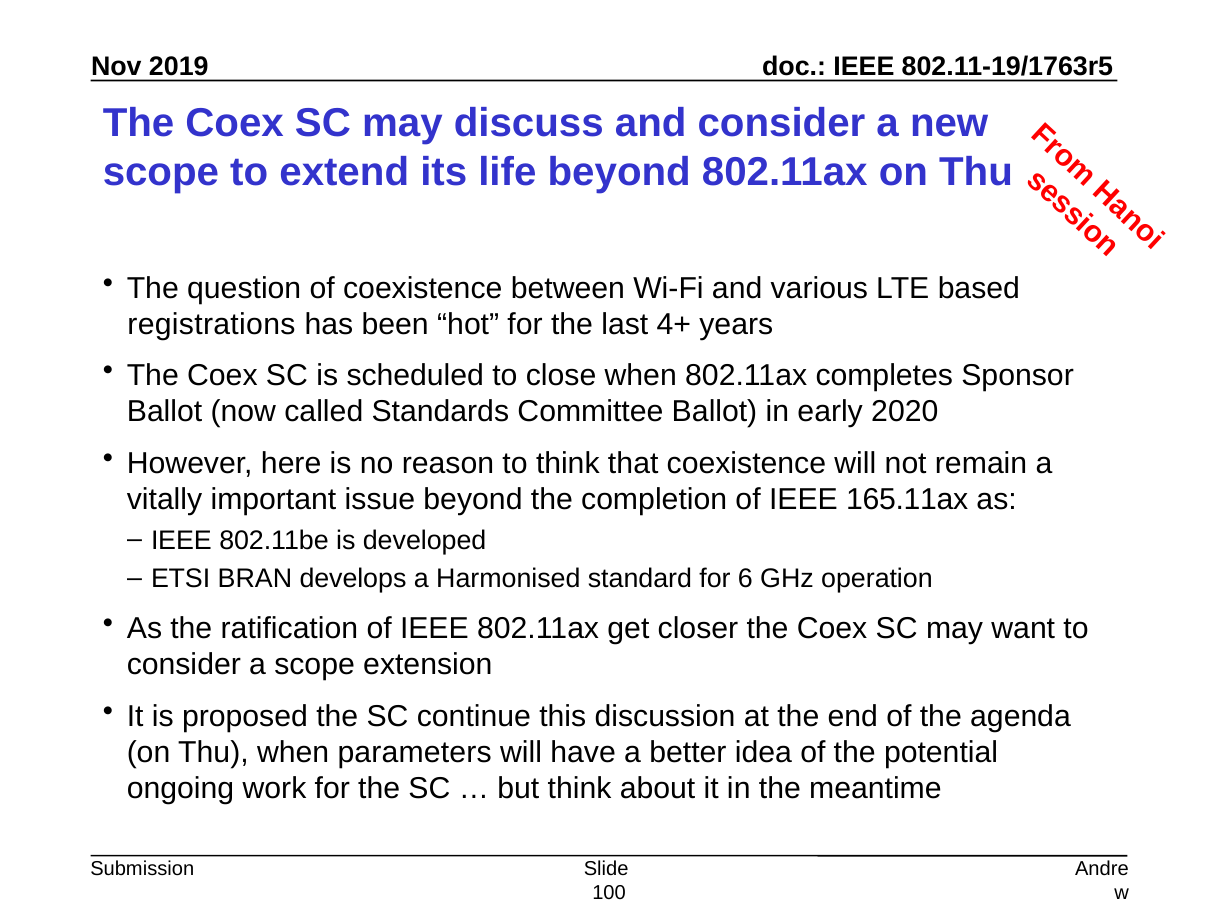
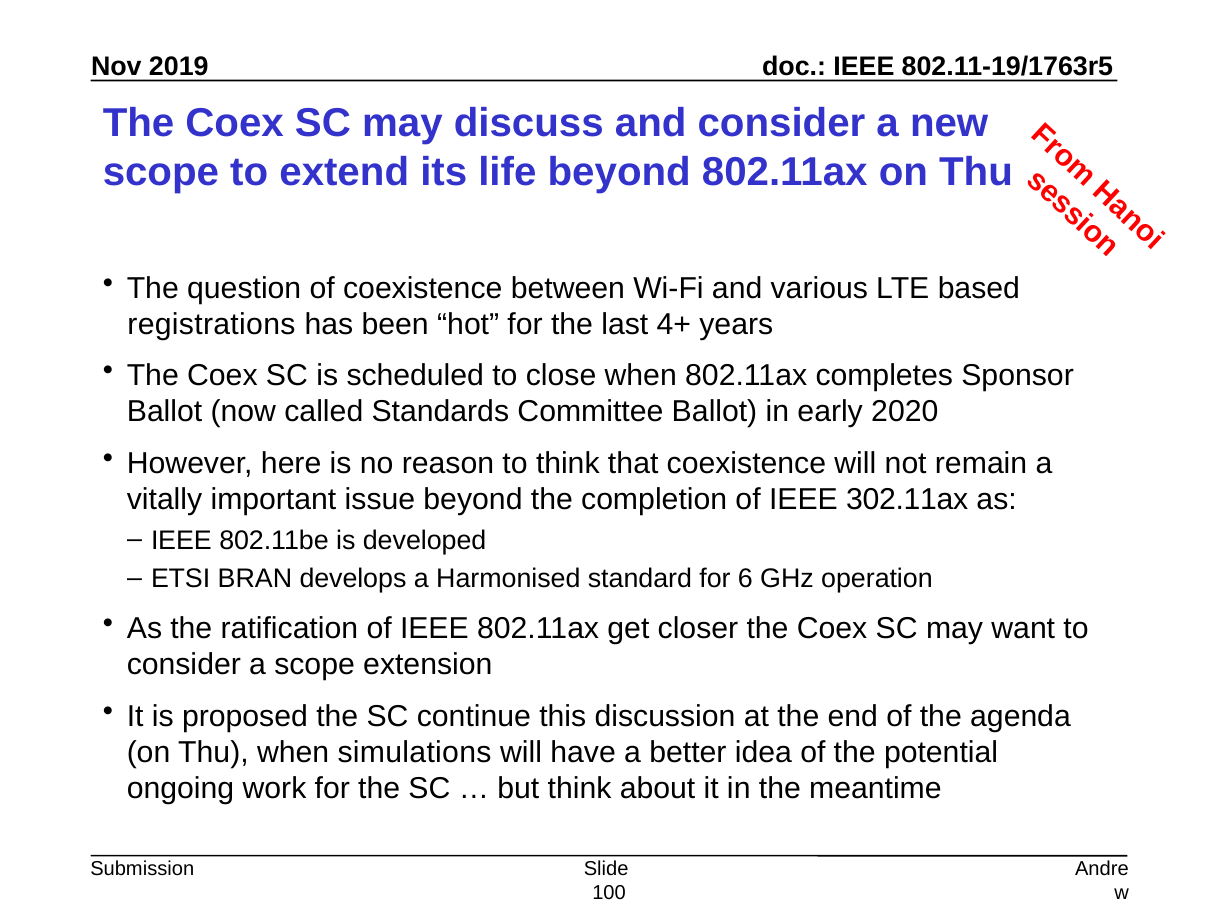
165.11ax: 165.11ax -> 302.11ax (907, 499)
parameters: parameters -> simulations (414, 753)
